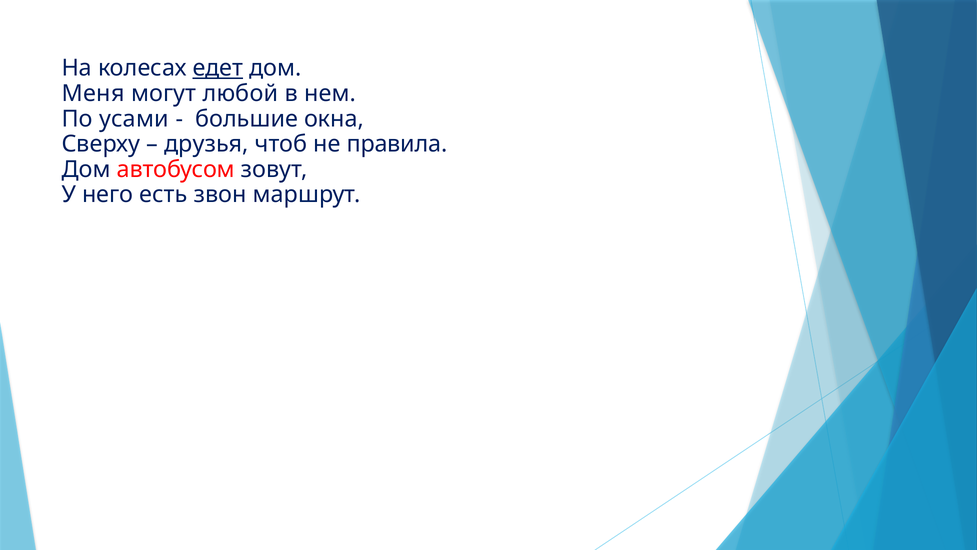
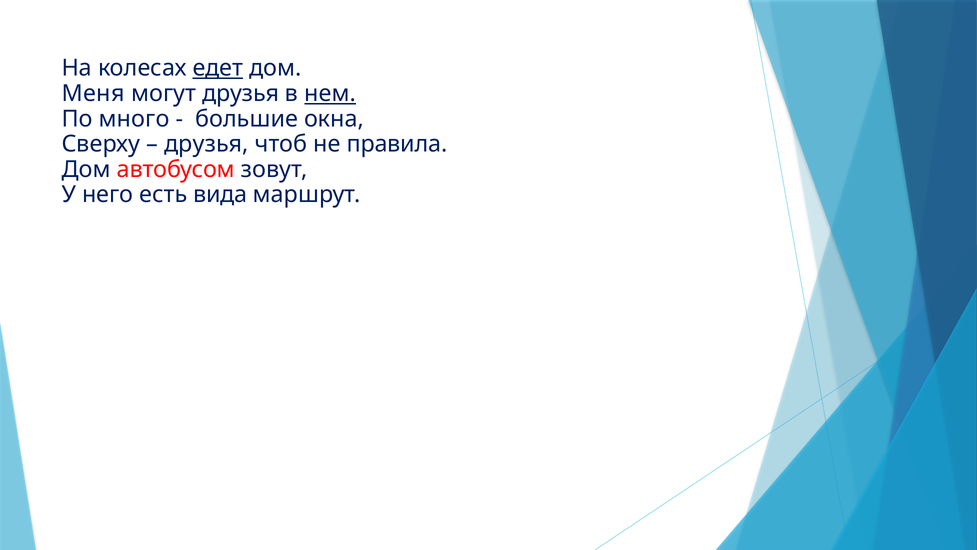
могут любой: любой -> друзья (241, 93)
нем underline: none -> present (330, 93)
усами: усами -> много (134, 119)
звон: звон -> вида (220, 195)
